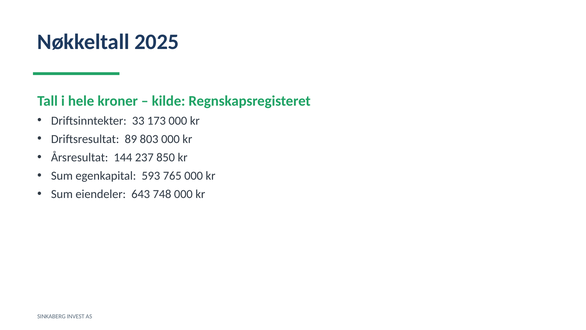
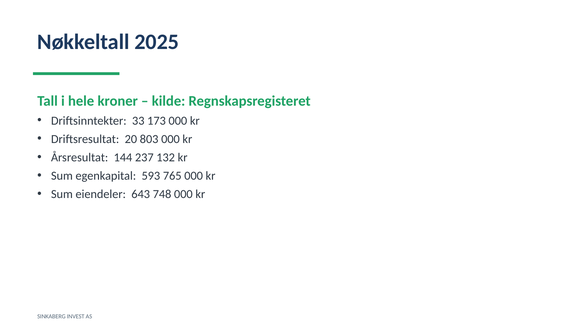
89: 89 -> 20 (131, 139)
850: 850 -> 132 (166, 157)
